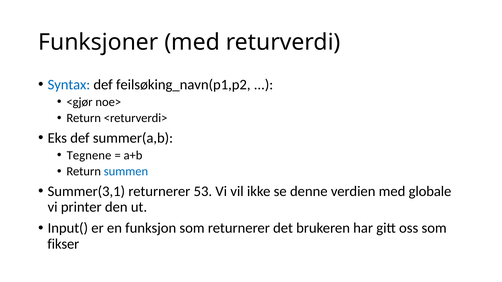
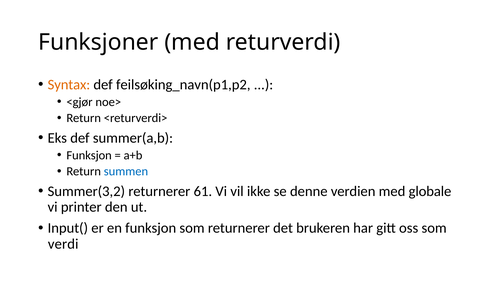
Syntax colour: blue -> orange (69, 85)
Tegnene: Tegnene -> Funksjon (89, 155)
Summer(3,1: Summer(3,1 -> Summer(3,2 (86, 192)
53: 53 -> 61 (203, 192)
fikser: fikser -> verdi (63, 244)
